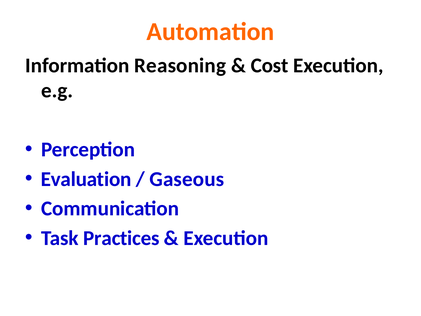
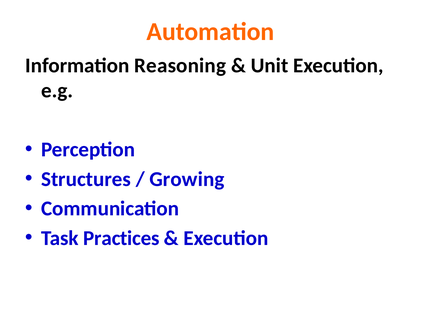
Cost: Cost -> Unit (270, 65)
Evaluation: Evaluation -> Structures (86, 179)
Gaseous: Gaseous -> Growing (187, 179)
